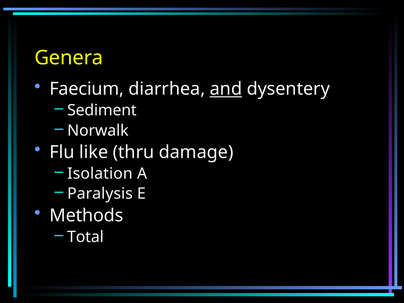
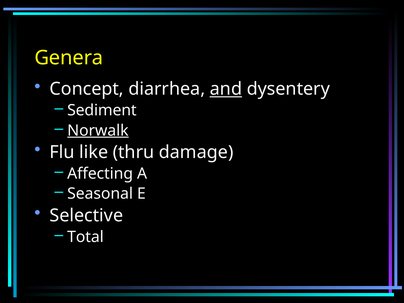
Faecium: Faecium -> Concept (87, 89)
Norwalk underline: none -> present (98, 131)
Isolation: Isolation -> Affecting (100, 174)
Paralysis: Paralysis -> Seasonal (100, 194)
Methods: Methods -> Selective (86, 216)
